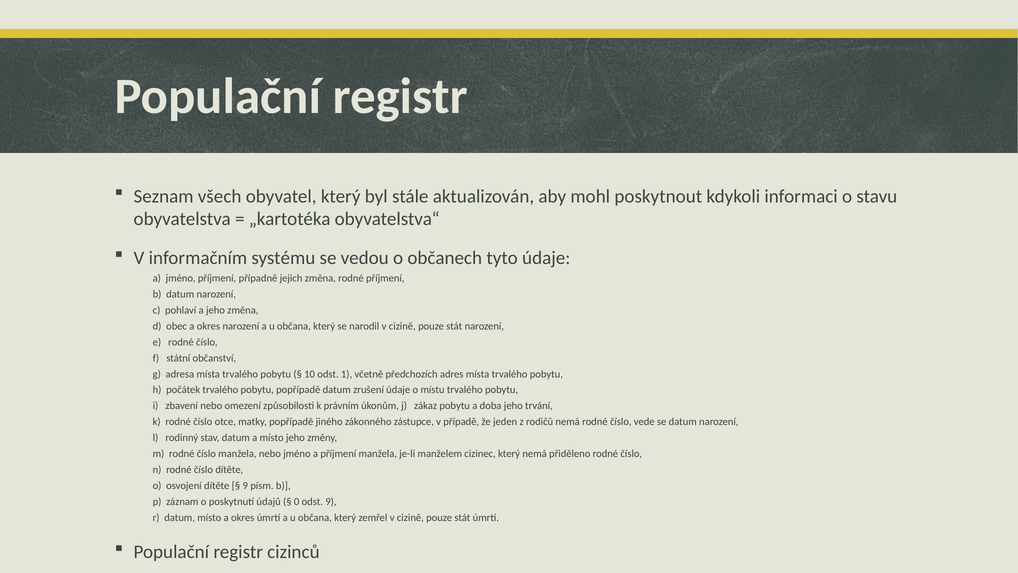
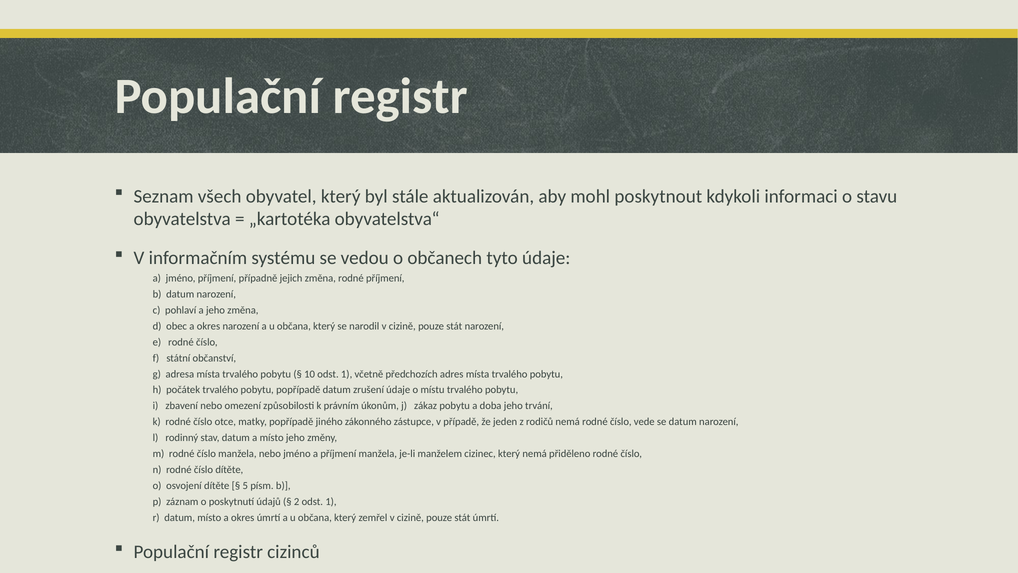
9: 9 -> 5 (245, 485)
0: 0 -> 2 (297, 501)
9: 9 -> 1 (331, 501)
